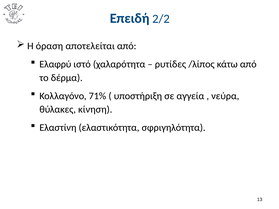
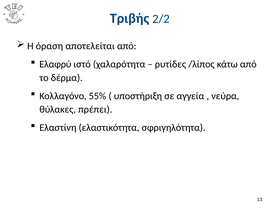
Επειδή: Επειδή -> Τριβής (130, 18)
71%: 71% -> 55% (97, 96)
κίνηση: κίνηση -> πρέπει (95, 110)
